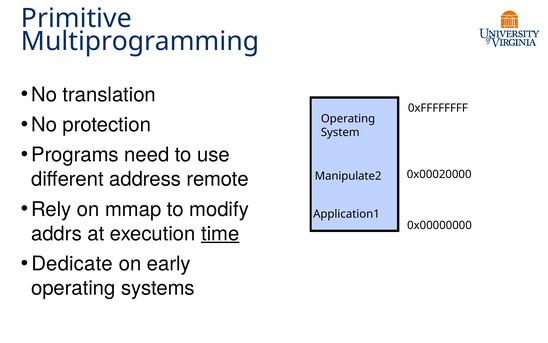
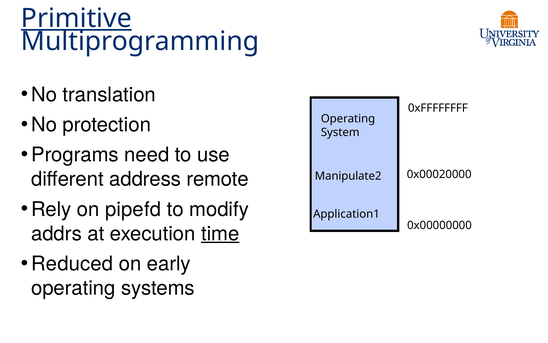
Primitive underline: none -> present (76, 18)
mmap: mmap -> pipefd (133, 209)
Dedicate: Dedicate -> Reduced (72, 263)
